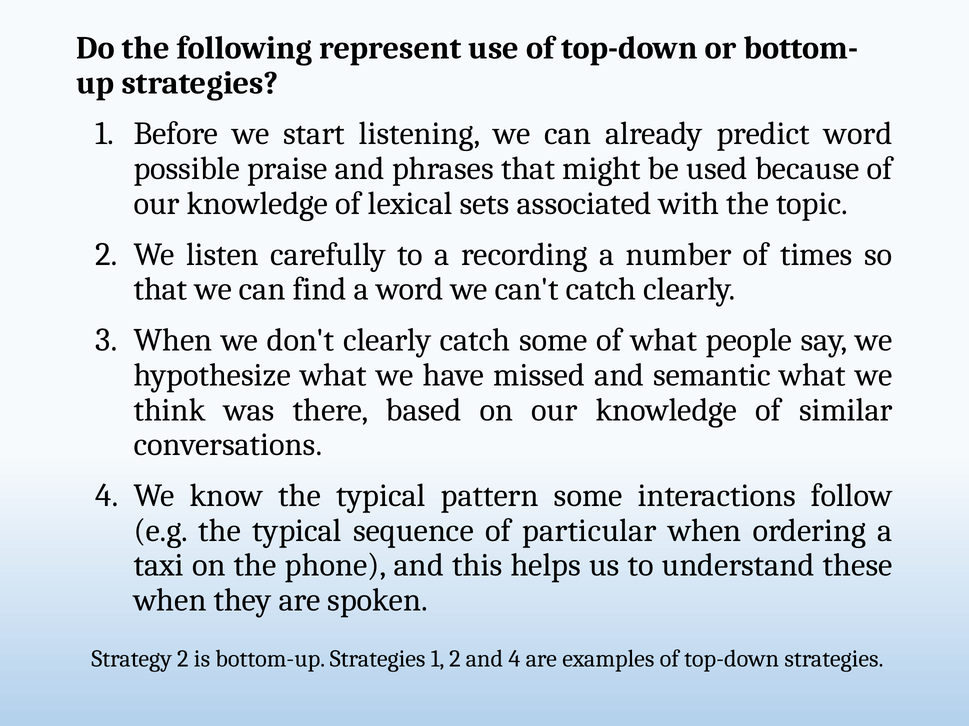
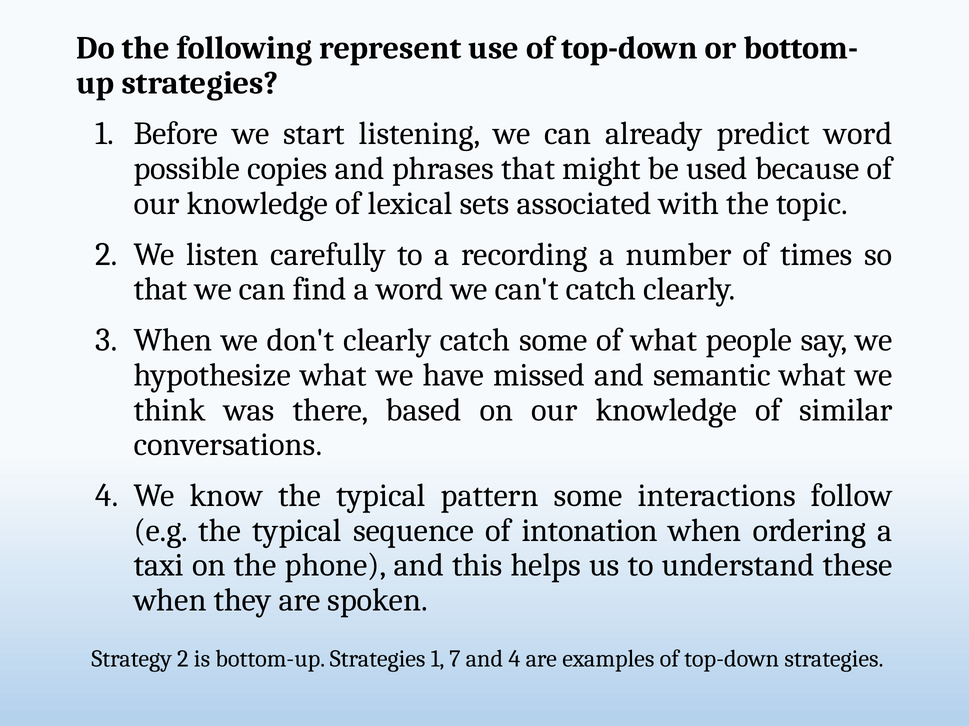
praise: praise -> copies (287, 169)
particular: particular -> intonation (590, 531)
1 2: 2 -> 7 (455, 659)
